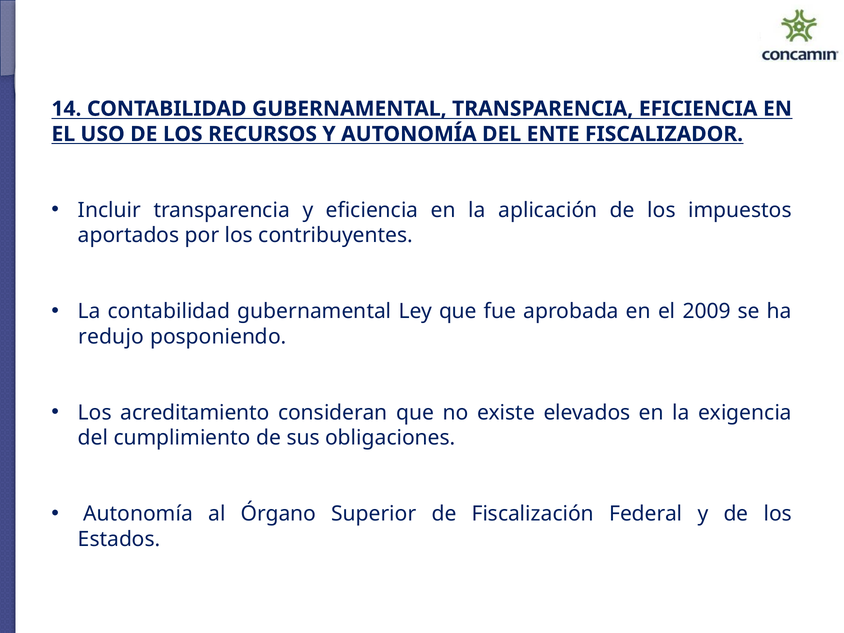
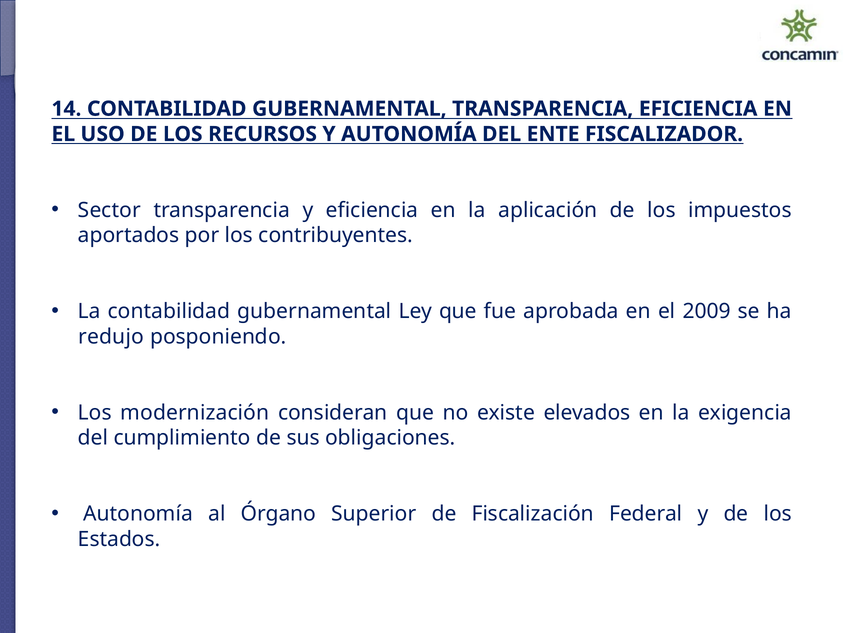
Incluir: Incluir -> Sector (109, 210)
acreditamiento: acreditamiento -> modernización (195, 413)
